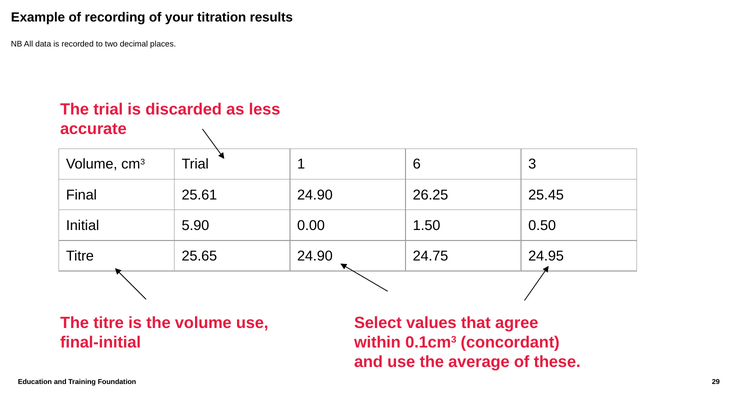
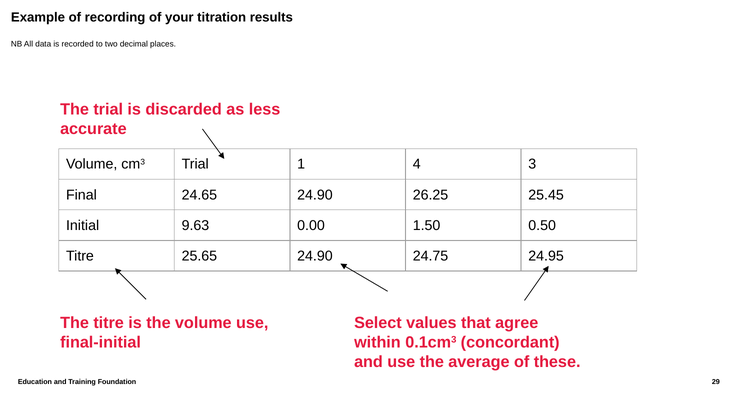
6: 6 -> 4 (417, 164)
25.61: 25.61 -> 24.65 (199, 195)
5.90: 5.90 -> 9.63 (195, 225)
